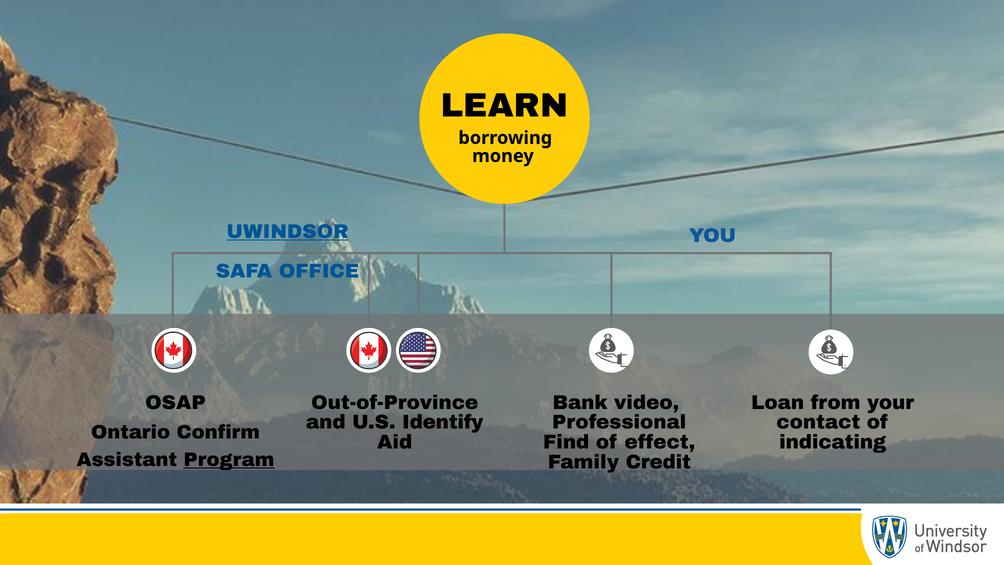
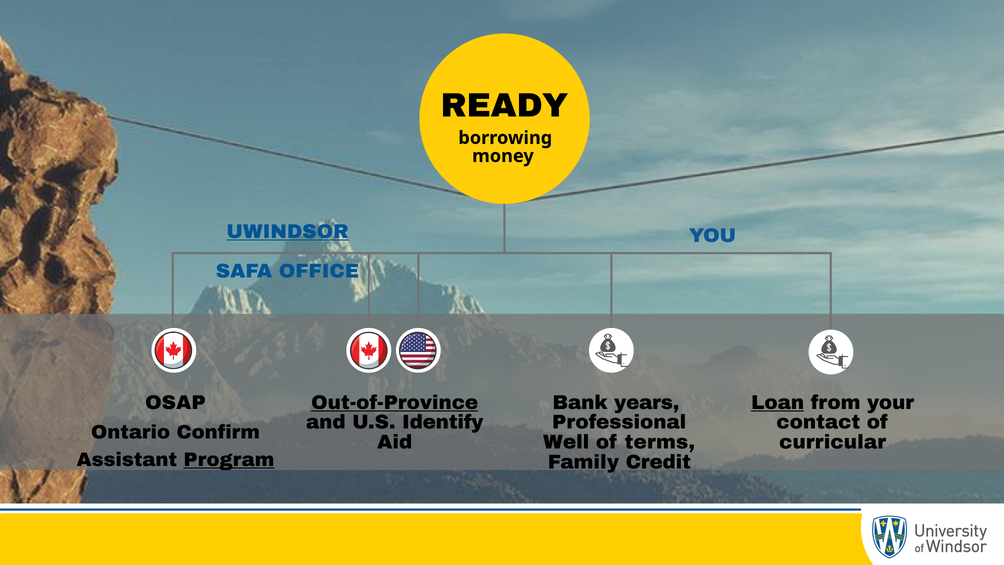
LEARN: LEARN -> READY (505, 106)
Out-of-Province underline: none -> present (395, 402)
video: video -> years (647, 402)
Loan underline: none -> present (778, 402)
Find: Find -> Well (566, 442)
effect: effect -> terms (660, 442)
indicating: indicating -> curricular (833, 442)
